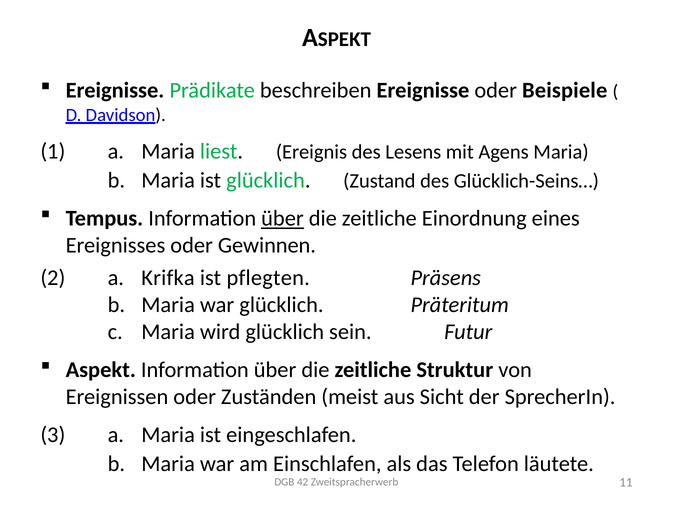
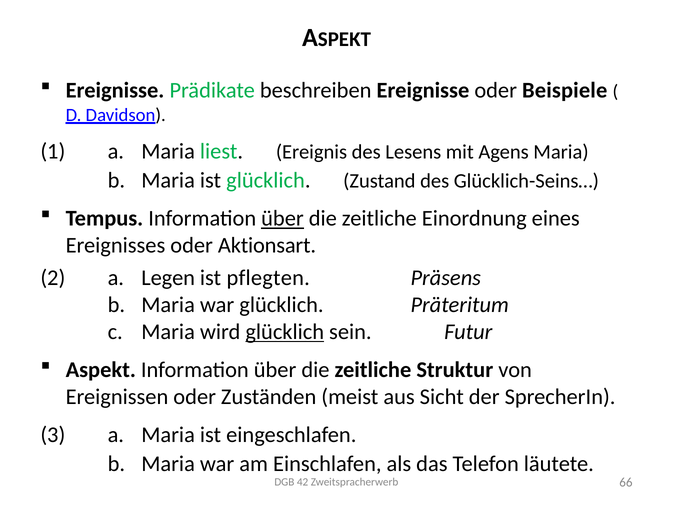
Gewinnen: Gewinnen -> Aktionsart (267, 245)
Krifka: Krifka -> Legen (168, 278)
glücklich underline: none -> present (285, 332)
11: 11 -> 66 (626, 482)
